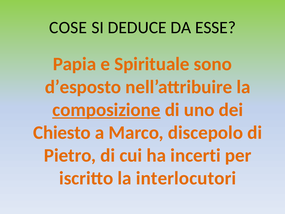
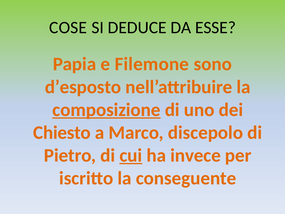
Spirituale: Spirituale -> Filemone (152, 64)
cui underline: none -> present (131, 155)
incerti: incerti -> invece (196, 155)
interlocutori: interlocutori -> conseguente (186, 178)
